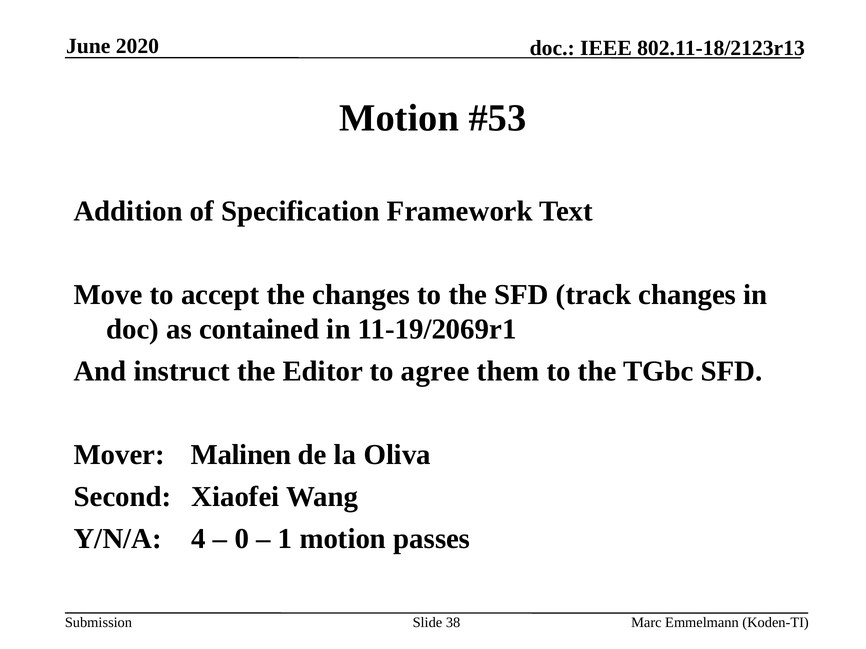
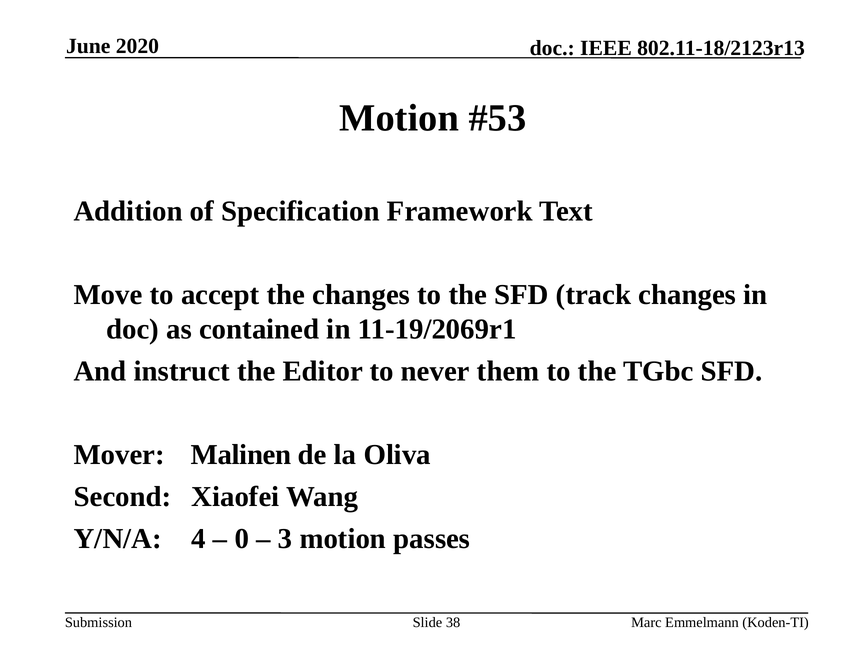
agree: agree -> never (435, 372)
1: 1 -> 3 (285, 539)
